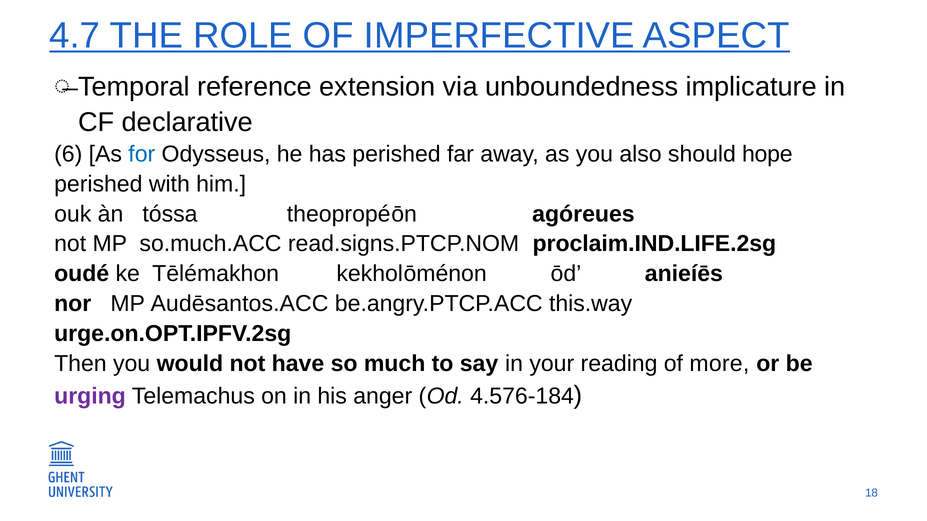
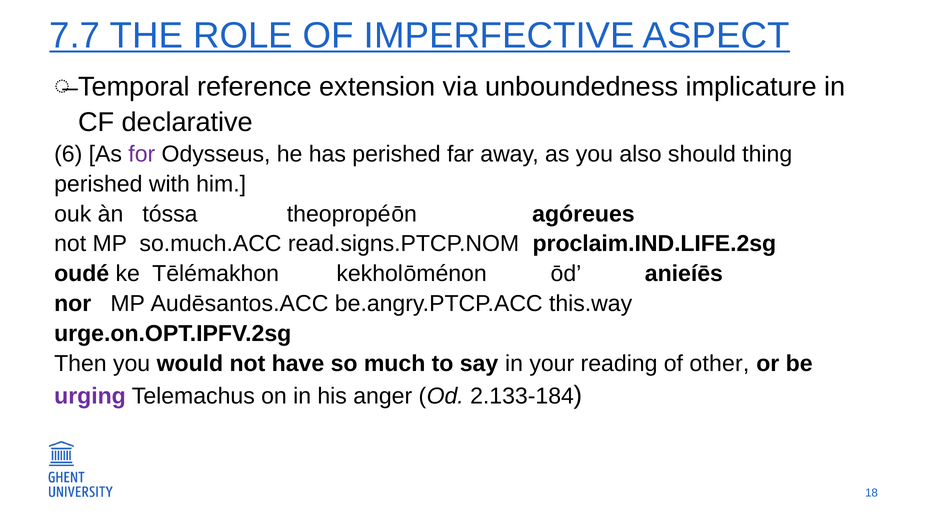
4.7: 4.7 -> 7.7 (75, 35)
for colour: blue -> purple (142, 154)
hope: hope -> thing (767, 154)
more: more -> other (719, 364)
4.576-184: 4.576-184 -> 2.133-184 (522, 397)
